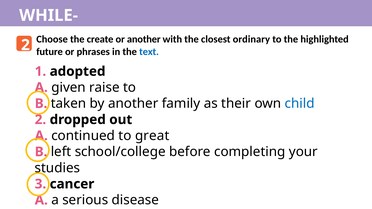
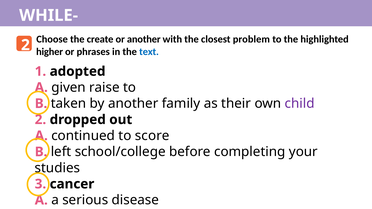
ordinary: ordinary -> problem (251, 39)
future: future -> higher (50, 52)
child colour: blue -> purple (300, 104)
great: great -> score (152, 136)
